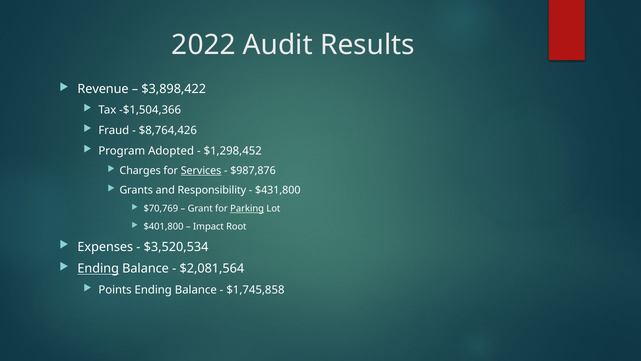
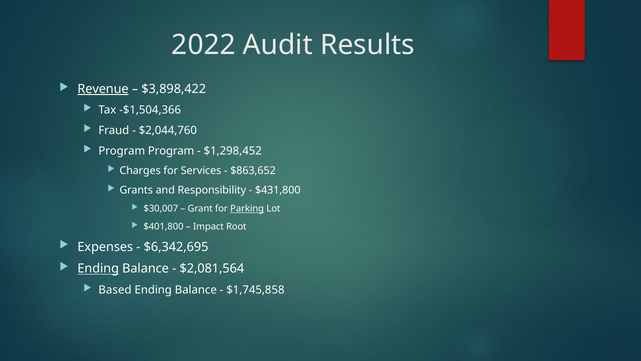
Revenue underline: none -> present (103, 89)
$8,764,426: $8,764,426 -> $2,044,760 (168, 130)
Program Adopted: Adopted -> Program (171, 151)
Services underline: present -> none (201, 170)
$987,876: $987,876 -> $863,652 (253, 170)
$70,769: $70,769 -> $30,007 (161, 209)
$3,520,534: $3,520,534 -> $6,342,695 (176, 247)
Points: Points -> Based (115, 289)
